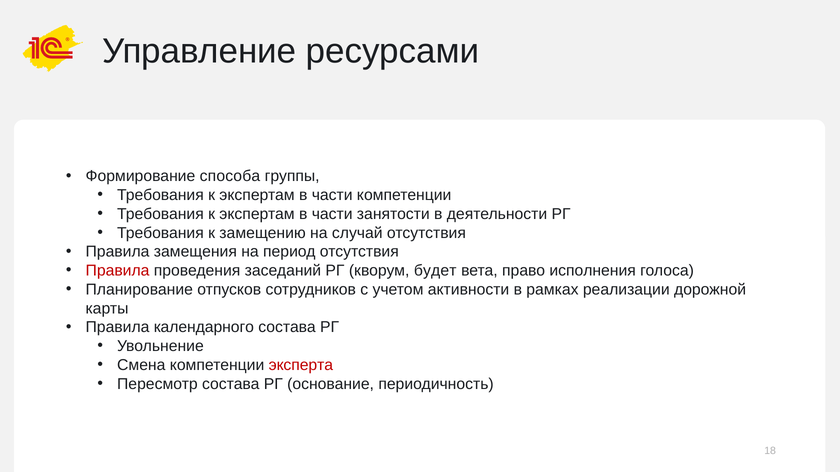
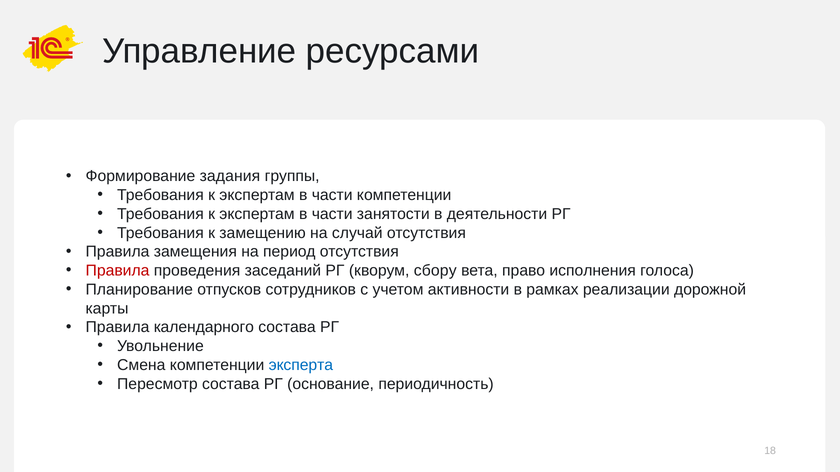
способа: способа -> задания (230, 176)
будет: будет -> сбору (435, 271)
эксперта colour: red -> blue (301, 365)
